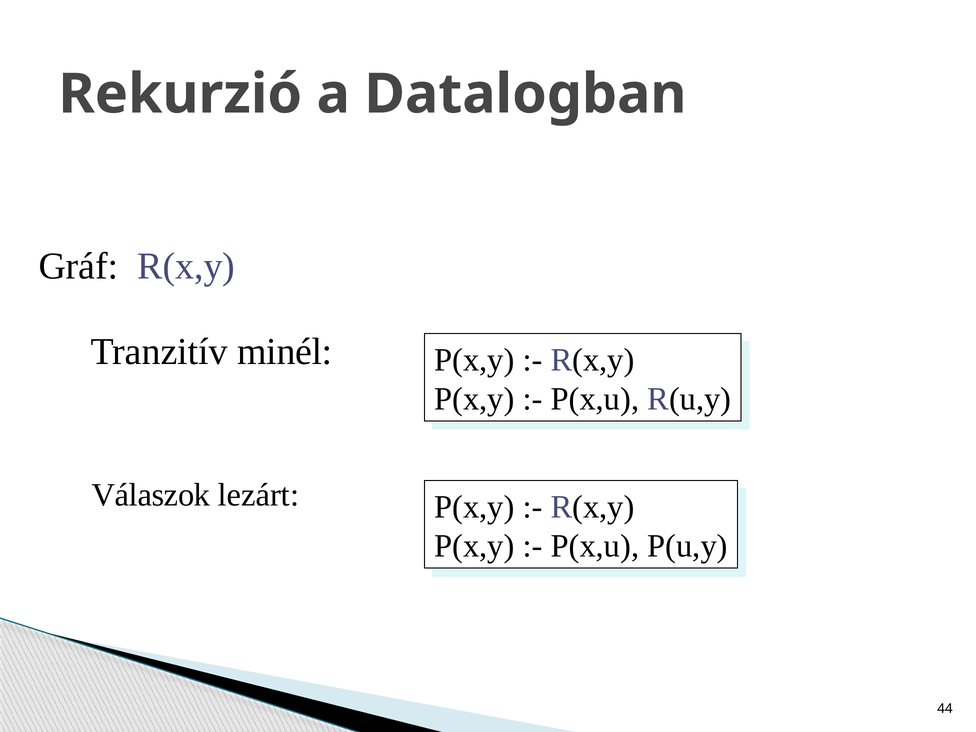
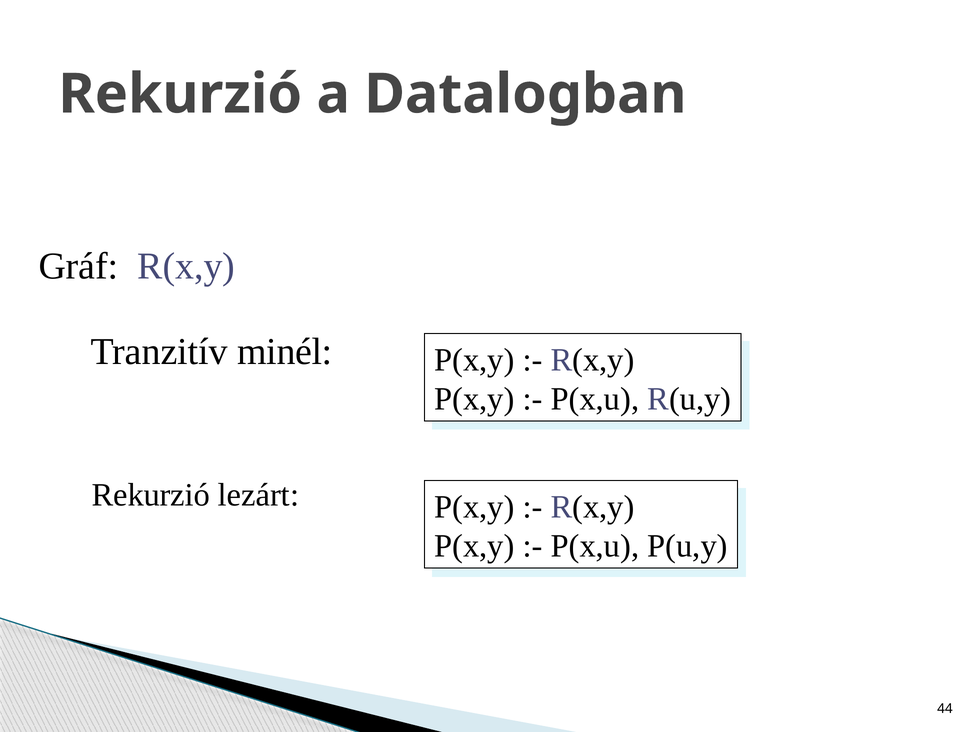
Válaszok: Válaszok -> Rekurzió (151, 495)
